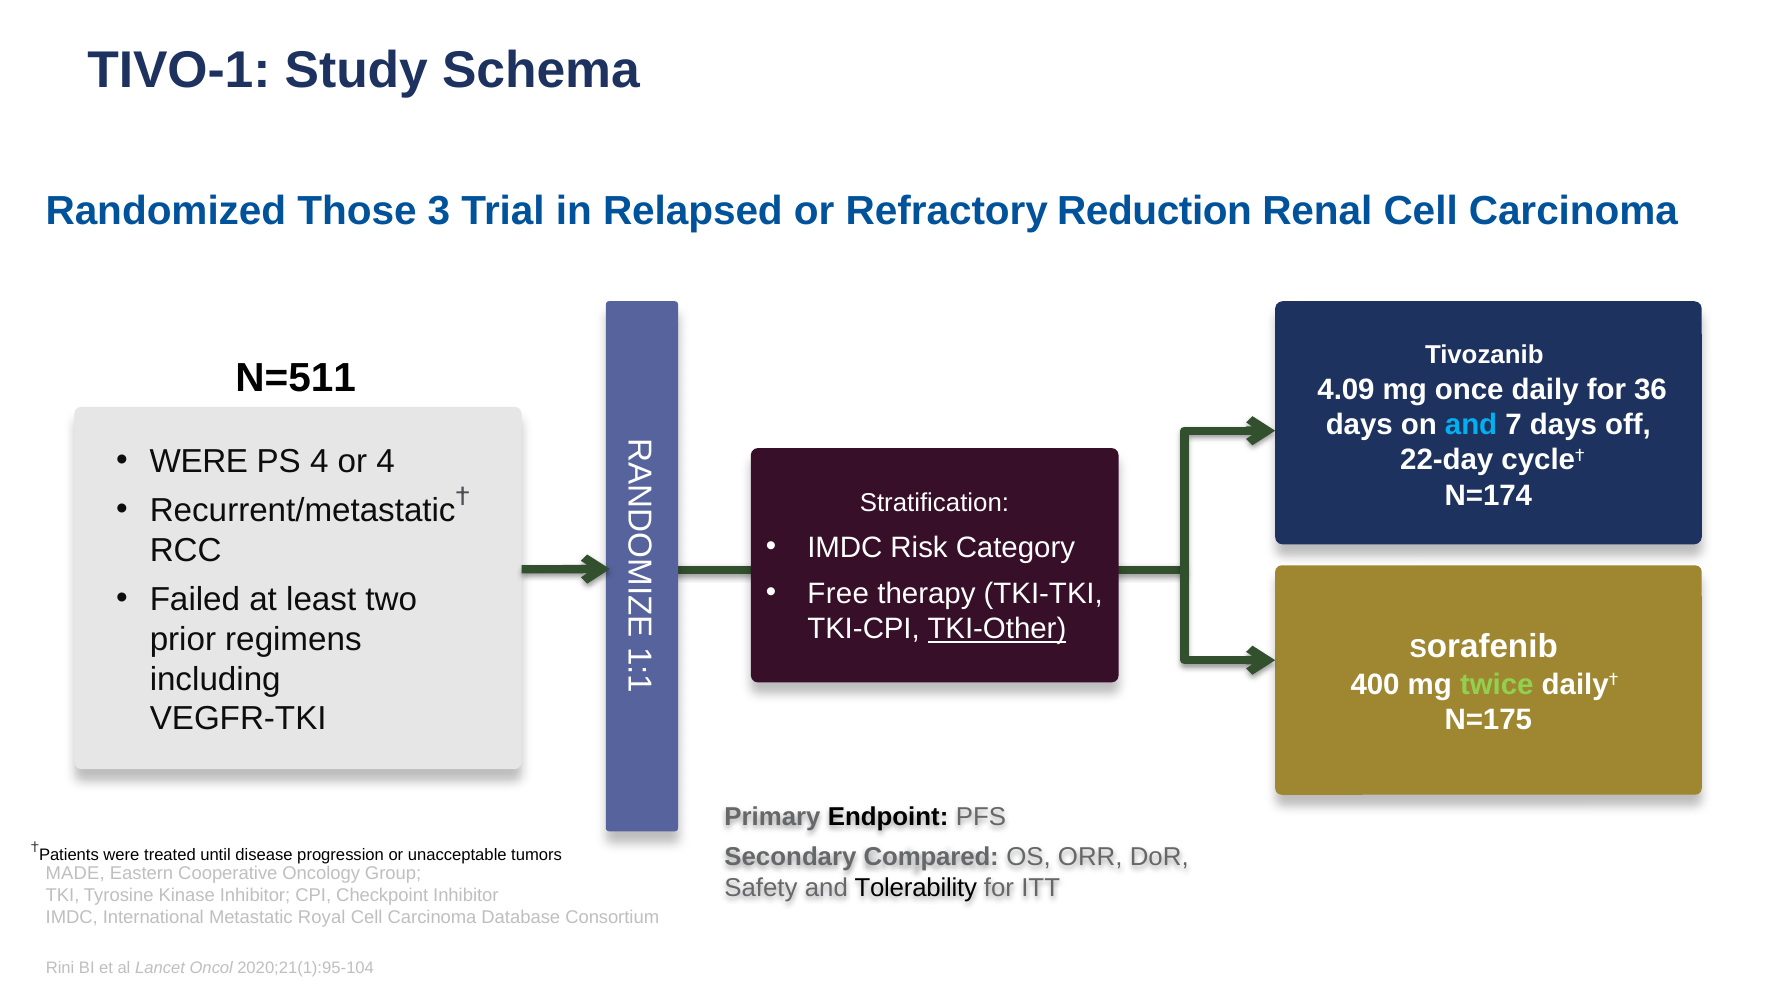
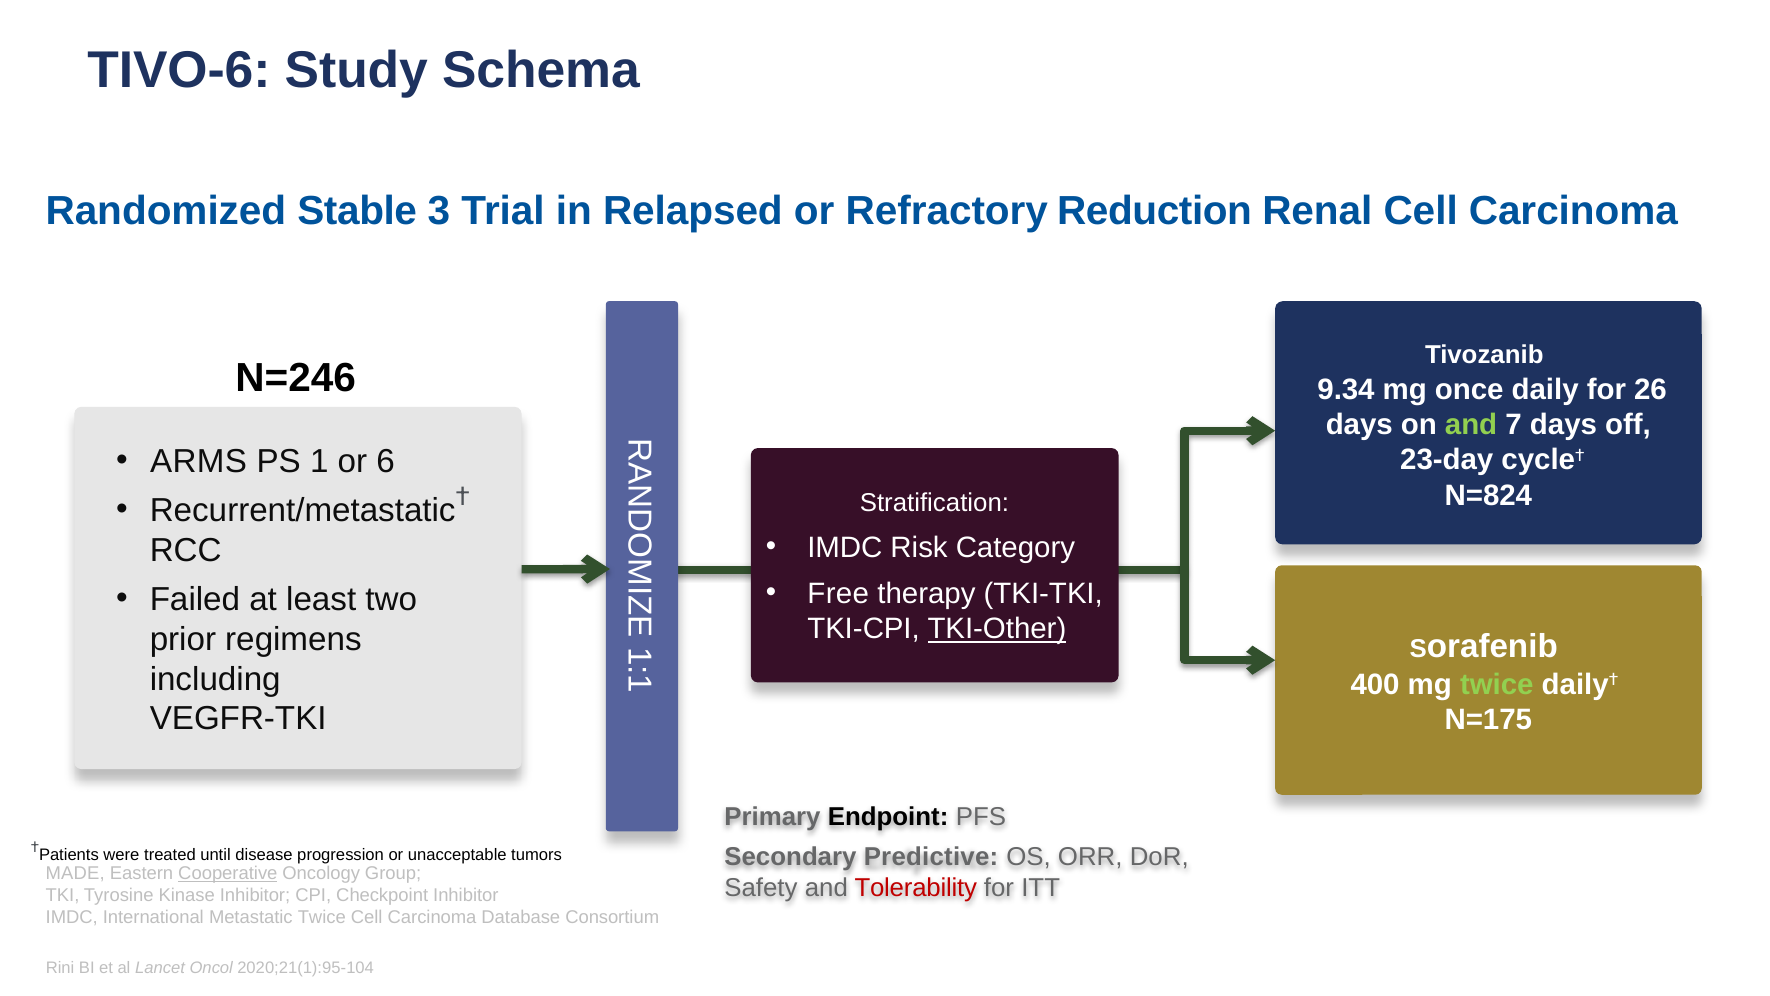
TIVO-1: TIVO-1 -> TIVO-6 (179, 71)
Those: Those -> Stable (357, 211)
N=511: N=511 -> N=246 (296, 378)
4.09: 4.09 -> 9.34 (1346, 389)
36: 36 -> 26 (1650, 389)
and colour: light blue -> light green (1471, 425)
WERE: WERE -> ARMS (199, 461)
PS 4: 4 -> 1 (319, 461)
or 4: 4 -> 6 (386, 461)
22-day: 22-day -> 23-day (1447, 460)
N=174: N=174 -> N=824 (1488, 495)
Compared: Compared -> Predictive (931, 857)
Cooperative underline: none -> present (228, 873)
Tolerability colour: black -> red (916, 888)
Metastatic Royal: Royal -> Twice (322, 917)
